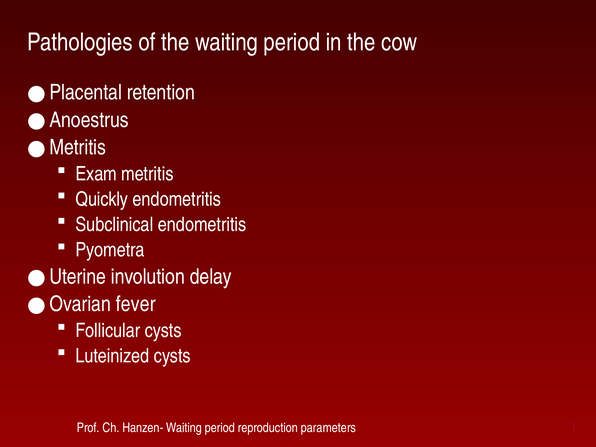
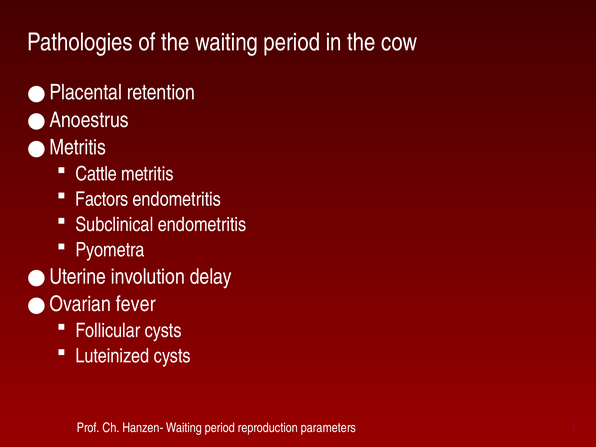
Exam: Exam -> Cattle (96, 174)
Quickly: Quickly -> Factors (102, 199)
